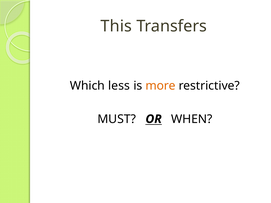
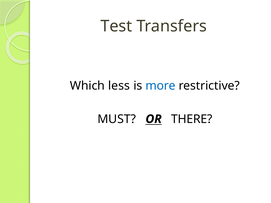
This: This -> Test (116, 26)
more colour: orange -> blue (160, 86)
WHEN: WHEN -> THERE (192, 119)
